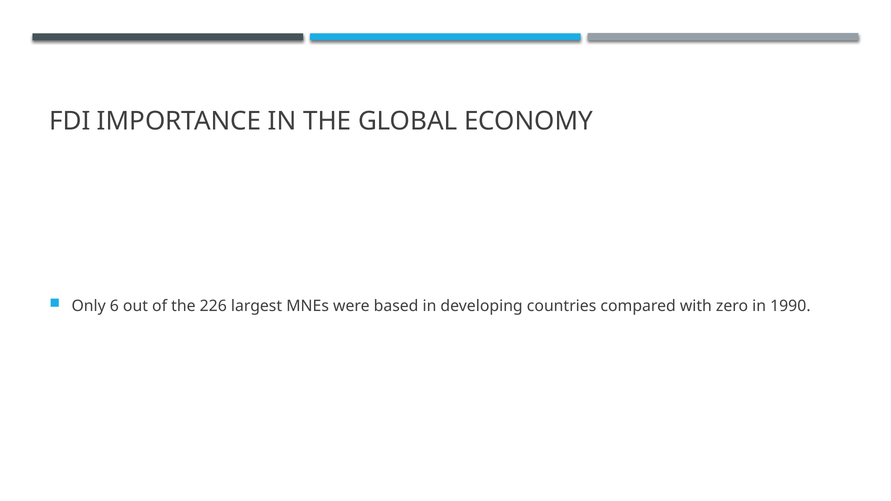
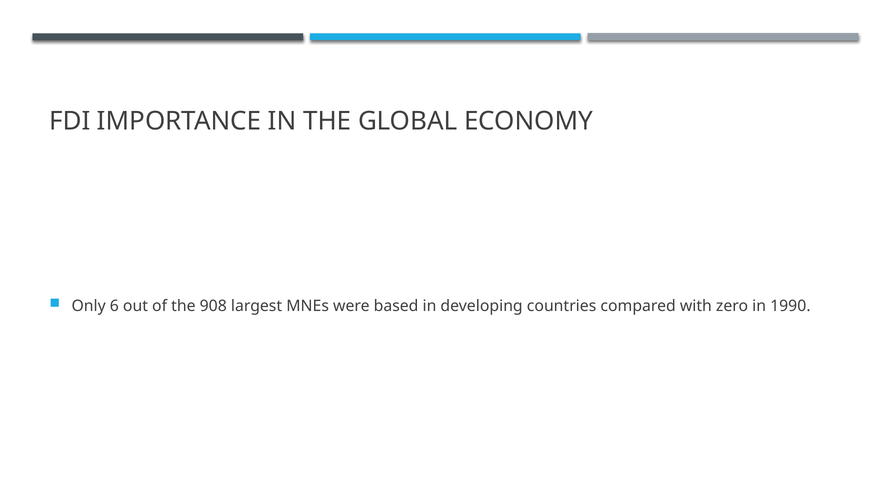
226: 226 -> 908 (213, 306)
